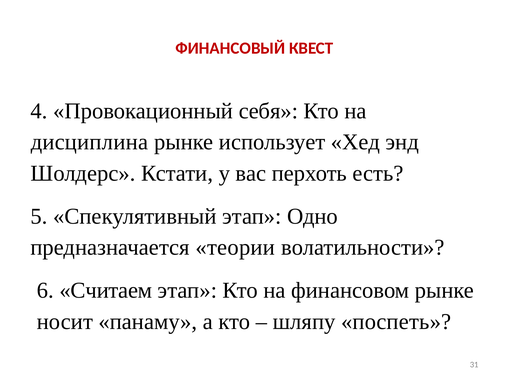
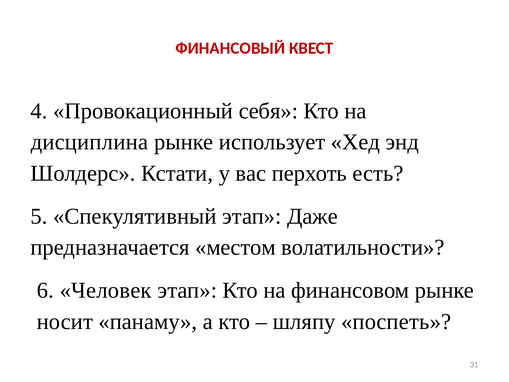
Одно: Одно -> Даже (312, 216)
теории: теории -> местом (235, 247)
Считаем: Считаем -> Человек (106, 290)
